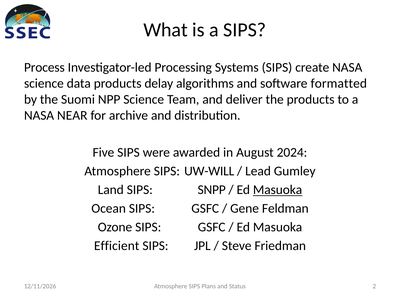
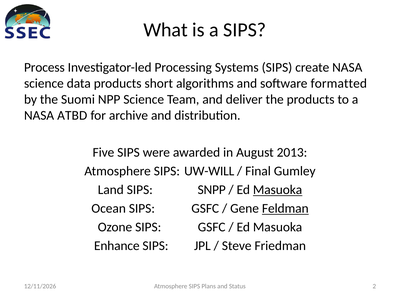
delay: delay -> short (159, 83)
NEAR: NEAR -> ATBD (72, 115)
2024: 2024 -> 2013 (292, 153)
Lead: Lead -> Final (258, 171)
Feldman underline: none -> present (285, 209)
Efficient: Efficient -> Enhance (117, 246)
